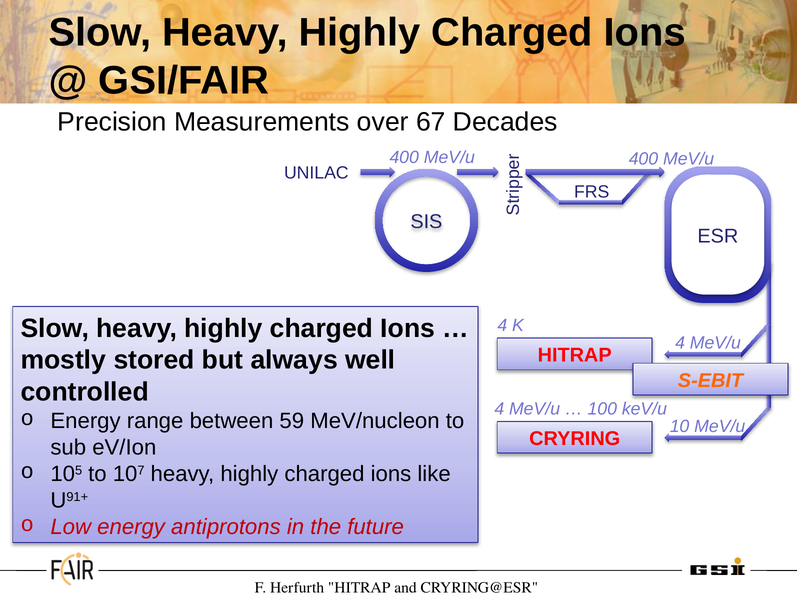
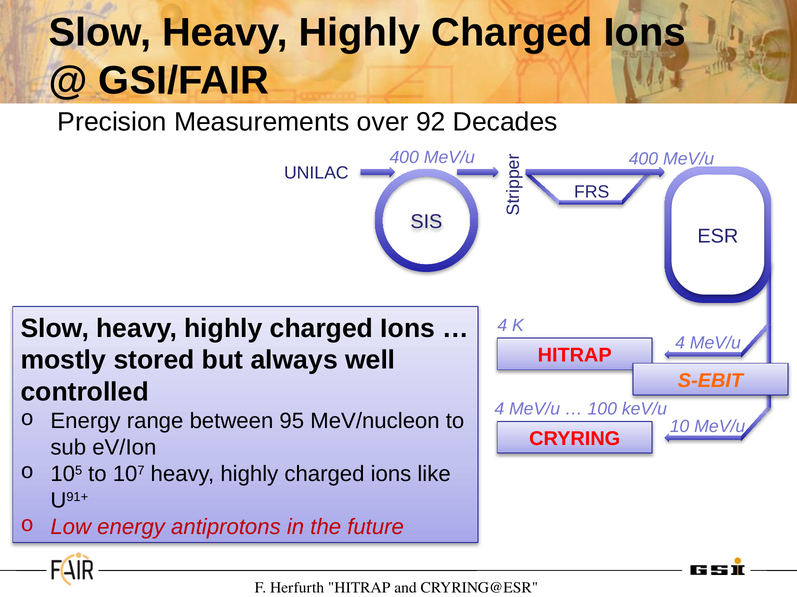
67: 67 -> 92 (431, 122)
59: 59 -> 95 (292, 421)
